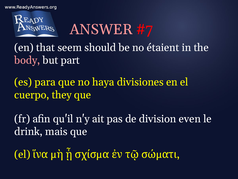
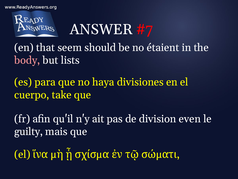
ANSWER colour: pink -> white (101, 29)
part: part -> lists (70, 60)
they: they -> take (62, 95)
drink: drink -> guilty (29, 131)
